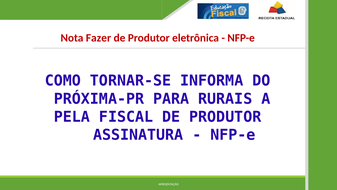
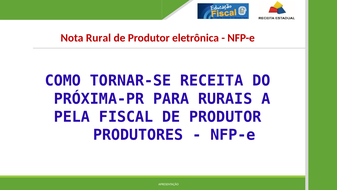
Fazer: Fazer -> Rural (98, 38)
INFORMA: INFORMA -> RECEITA (212, 81)
ASSINATURA: ASSINATURA -> PRODUTORES (138, 135)
